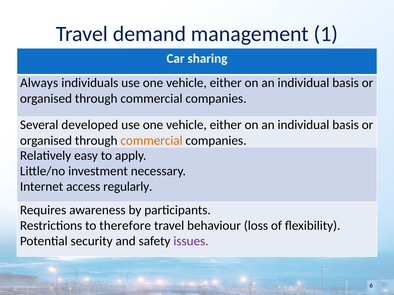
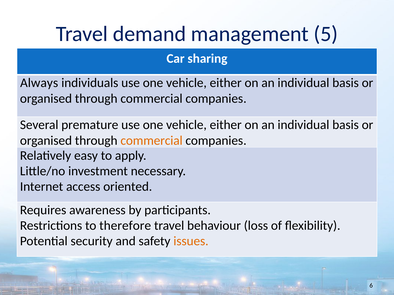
1: 1 -> 5 (326, 34)
developed: developed -> premature (90, 125)
regularly: regularly -> oriented (128, 187)
issues colour: purple -> orange (191, 242)
